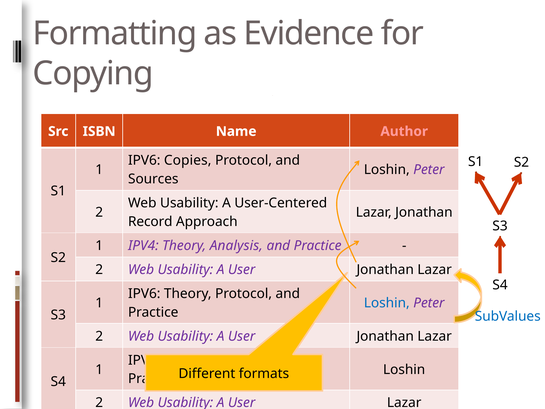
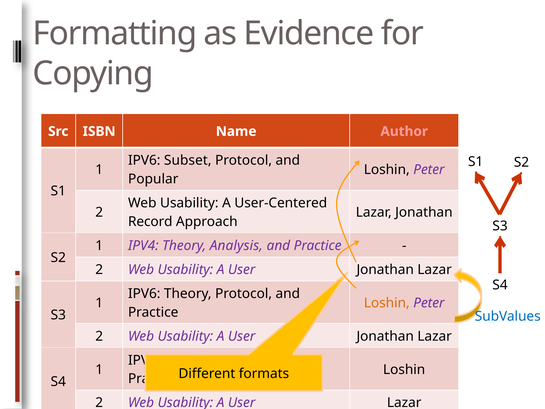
Copies: Copies -> Subset (188, 160)
Sources: Sources -> Popular (153, 179)
Loshin colour: blue -> orange (387, 303)
